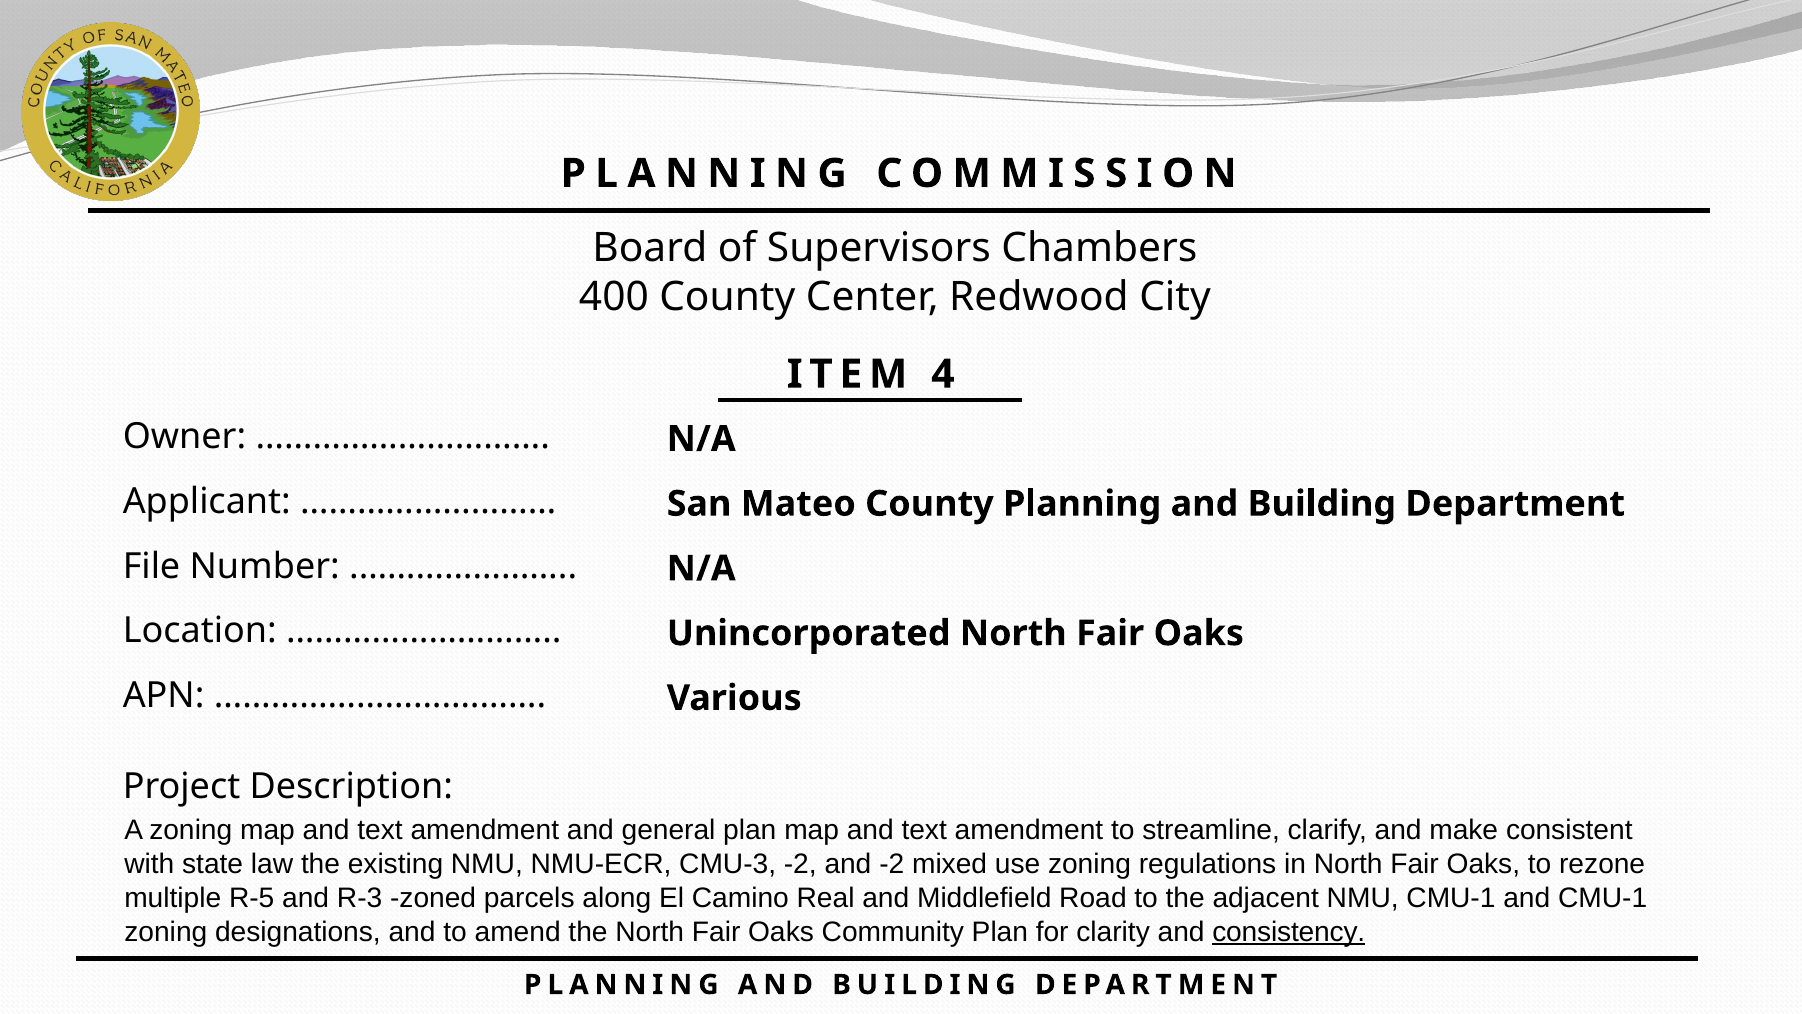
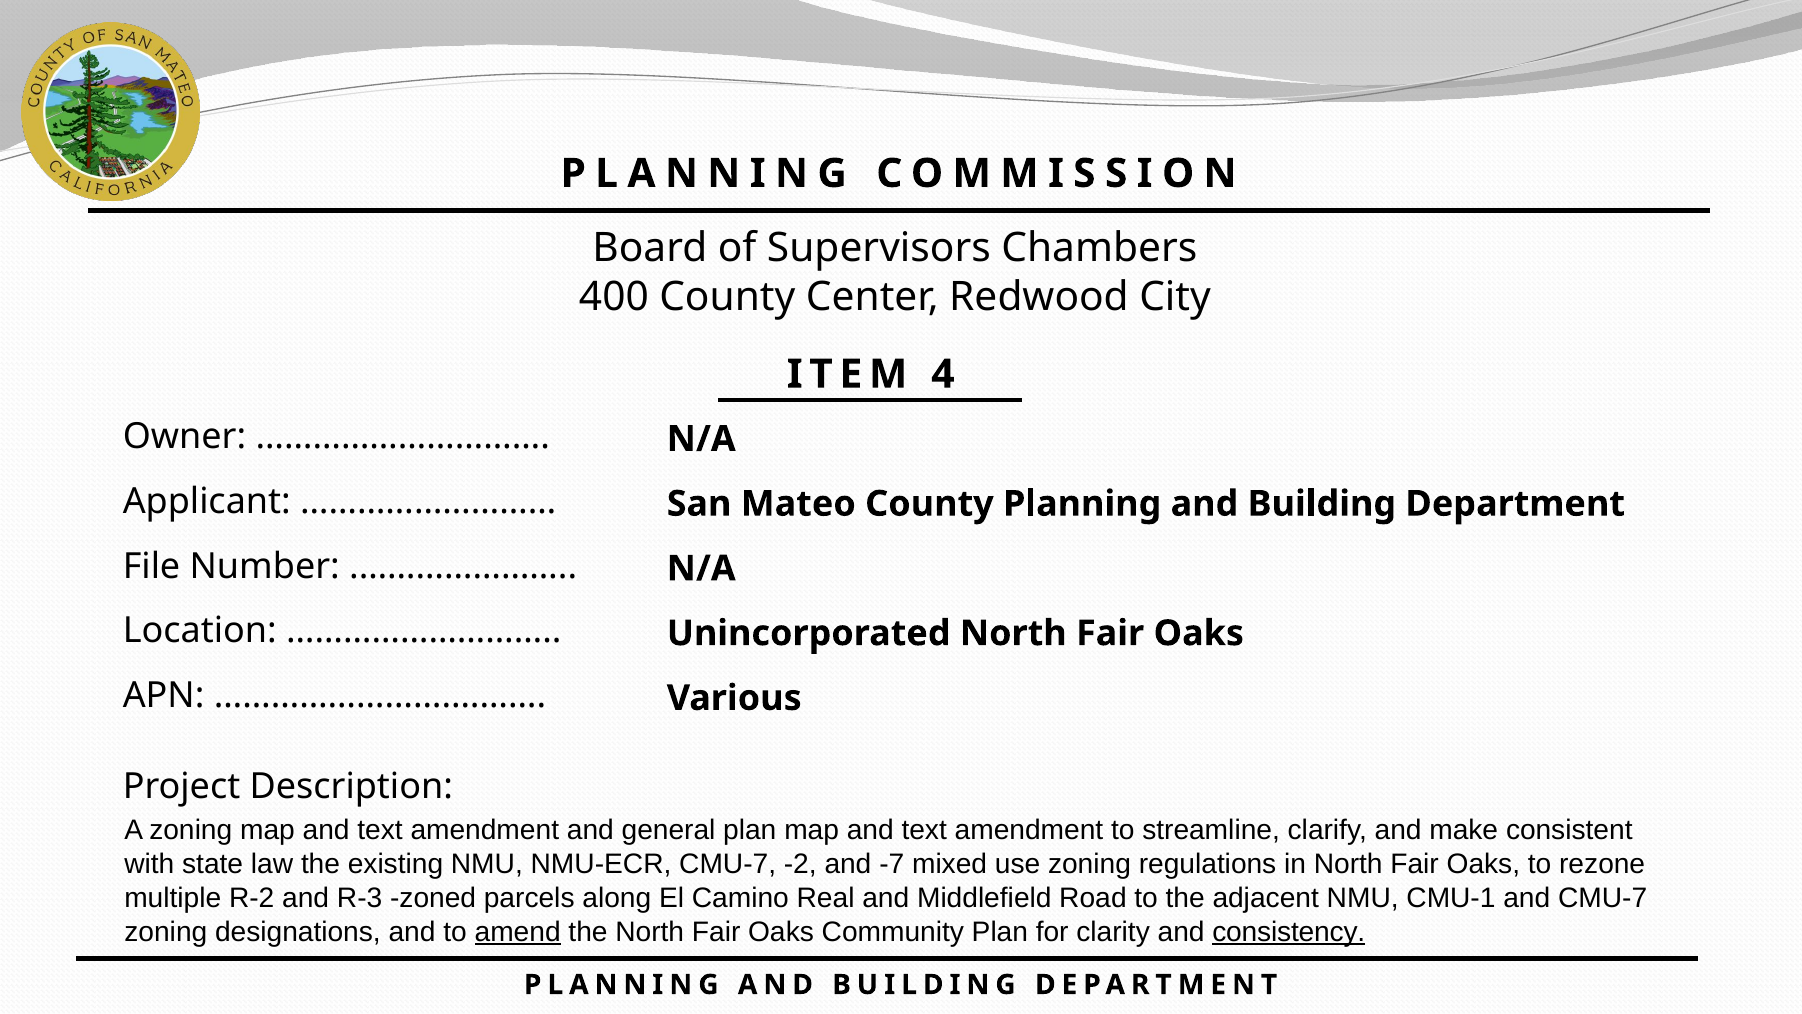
NMU-ECR CMU-3: CMU-3 -> CMU-7 (728, 864)
and -2: -2 -> -7 (892, 864)
R-5: R-5 -> R-2 (252, 898)
and CMU-1: CMU-1 -> CMU-7 (1603, 898)
amend underline: none -> present (518, 932)
